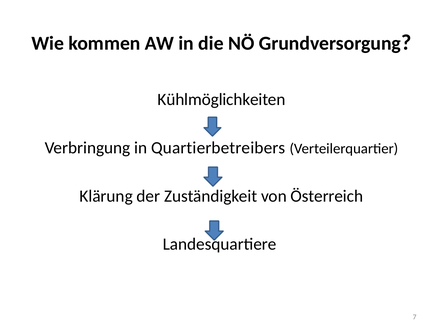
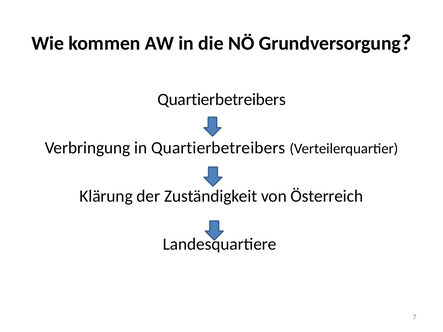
Kühlmöglichkeiten: Kühlmöglichkeiten -> Quartierbetreibers (222, 100)
